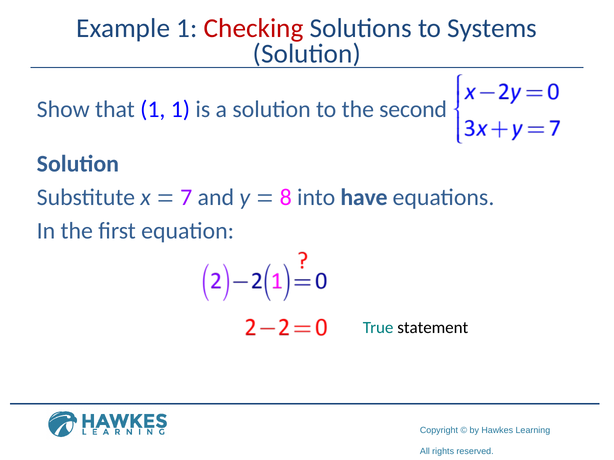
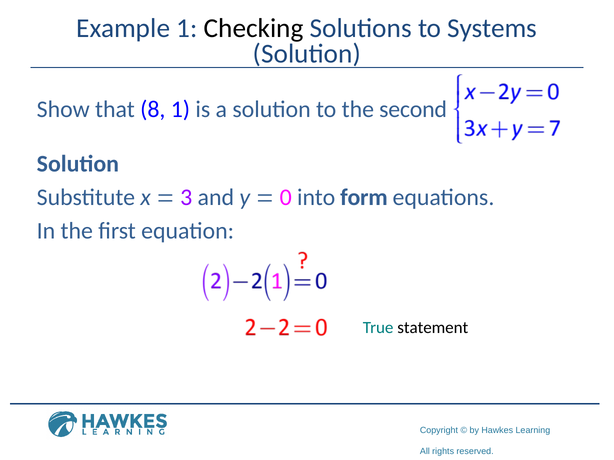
Checking colour: red -> black (254, 28)
that 1: 1 -> 8 (153, 109)
7: 7 -> 3 (186, 198)
8: 8 -> 0 (286, 198)
have: have -> form (364, 198)
